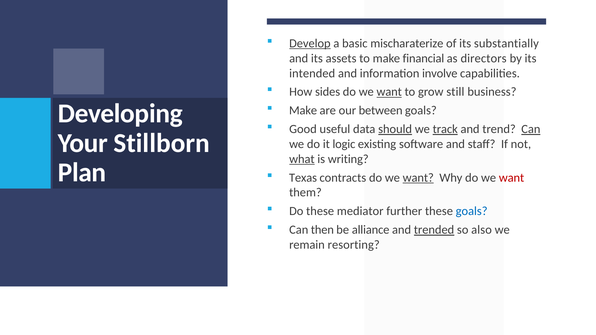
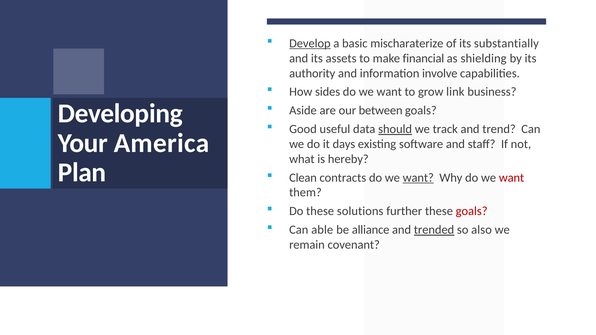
directors: directors -> shielding (484, 58)
intended: intended -> authority (312, 73)
want underline: present -> none (389, 92)
still: still -> link (455, 92)
Make: Make -> Aside (303, 111)
track underline: present -> none (445, 129)
Can underline: present -> none (531, 129)
Stillborn: Stillborn -> America (162, 143)
logic: logic -> days (344, 144)
what underline: present -> none (302, 159)
writing: writing -> hereby (348, 159)
Texas: Texas -> Clean (303, 178)
mediator: mediator -> solutions (360, 211)
goals colour: blue -> red (472, 211)
then: then -> able (322, 230)
resorting: resorting -> covenant (354, 245)
